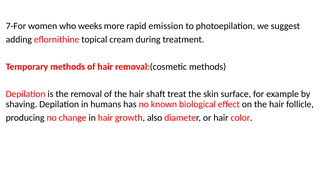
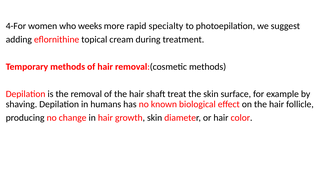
7-For: 7-For -> 4-For (16, 26)
emission: emission -> specialty (166, 26)
growth also: also -> skin (155, 118)
